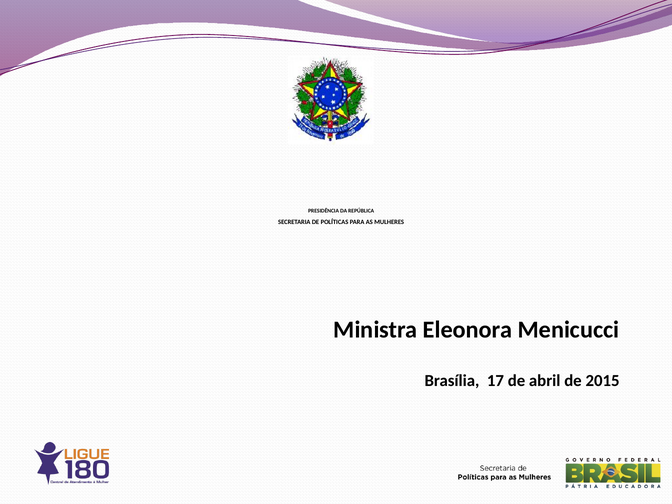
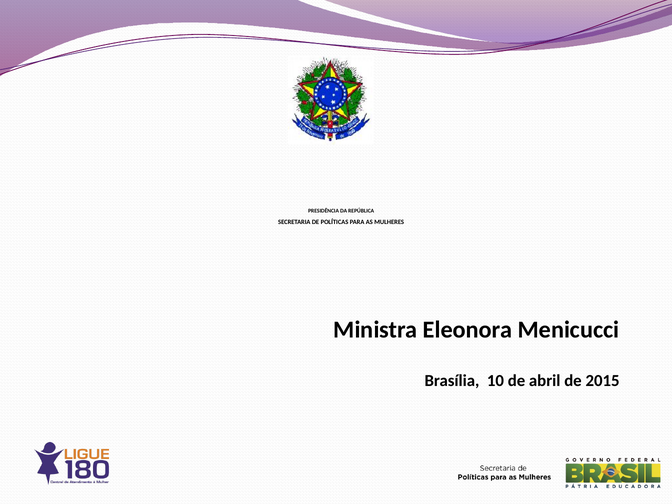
17: 17 -> 10 (495, 381)
